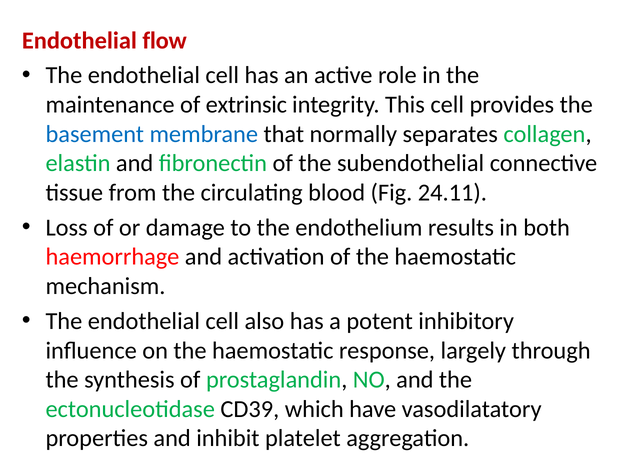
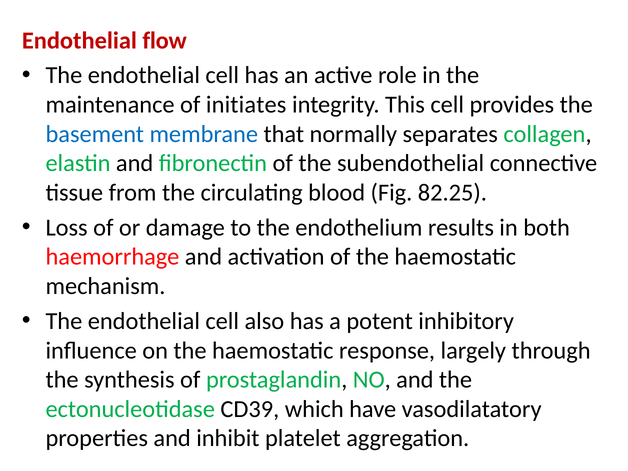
extrinsic: extrinsic -> initiates (246, 105)
24.11: 24.11 -> 82.25 (452, 193)
